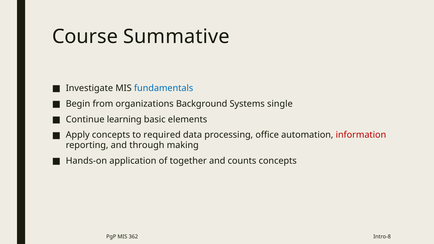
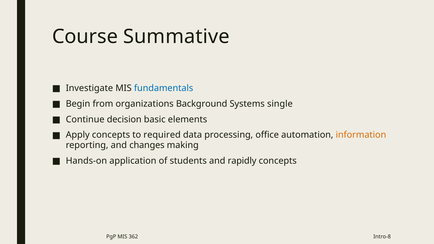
learning: learning -> decision (124, 119)
information colour: red -> orange (361, 135)
through: through -> changes (147, 145)
together: together -> students (188, 161)
counts: counts -> rapidly (242, 161)
